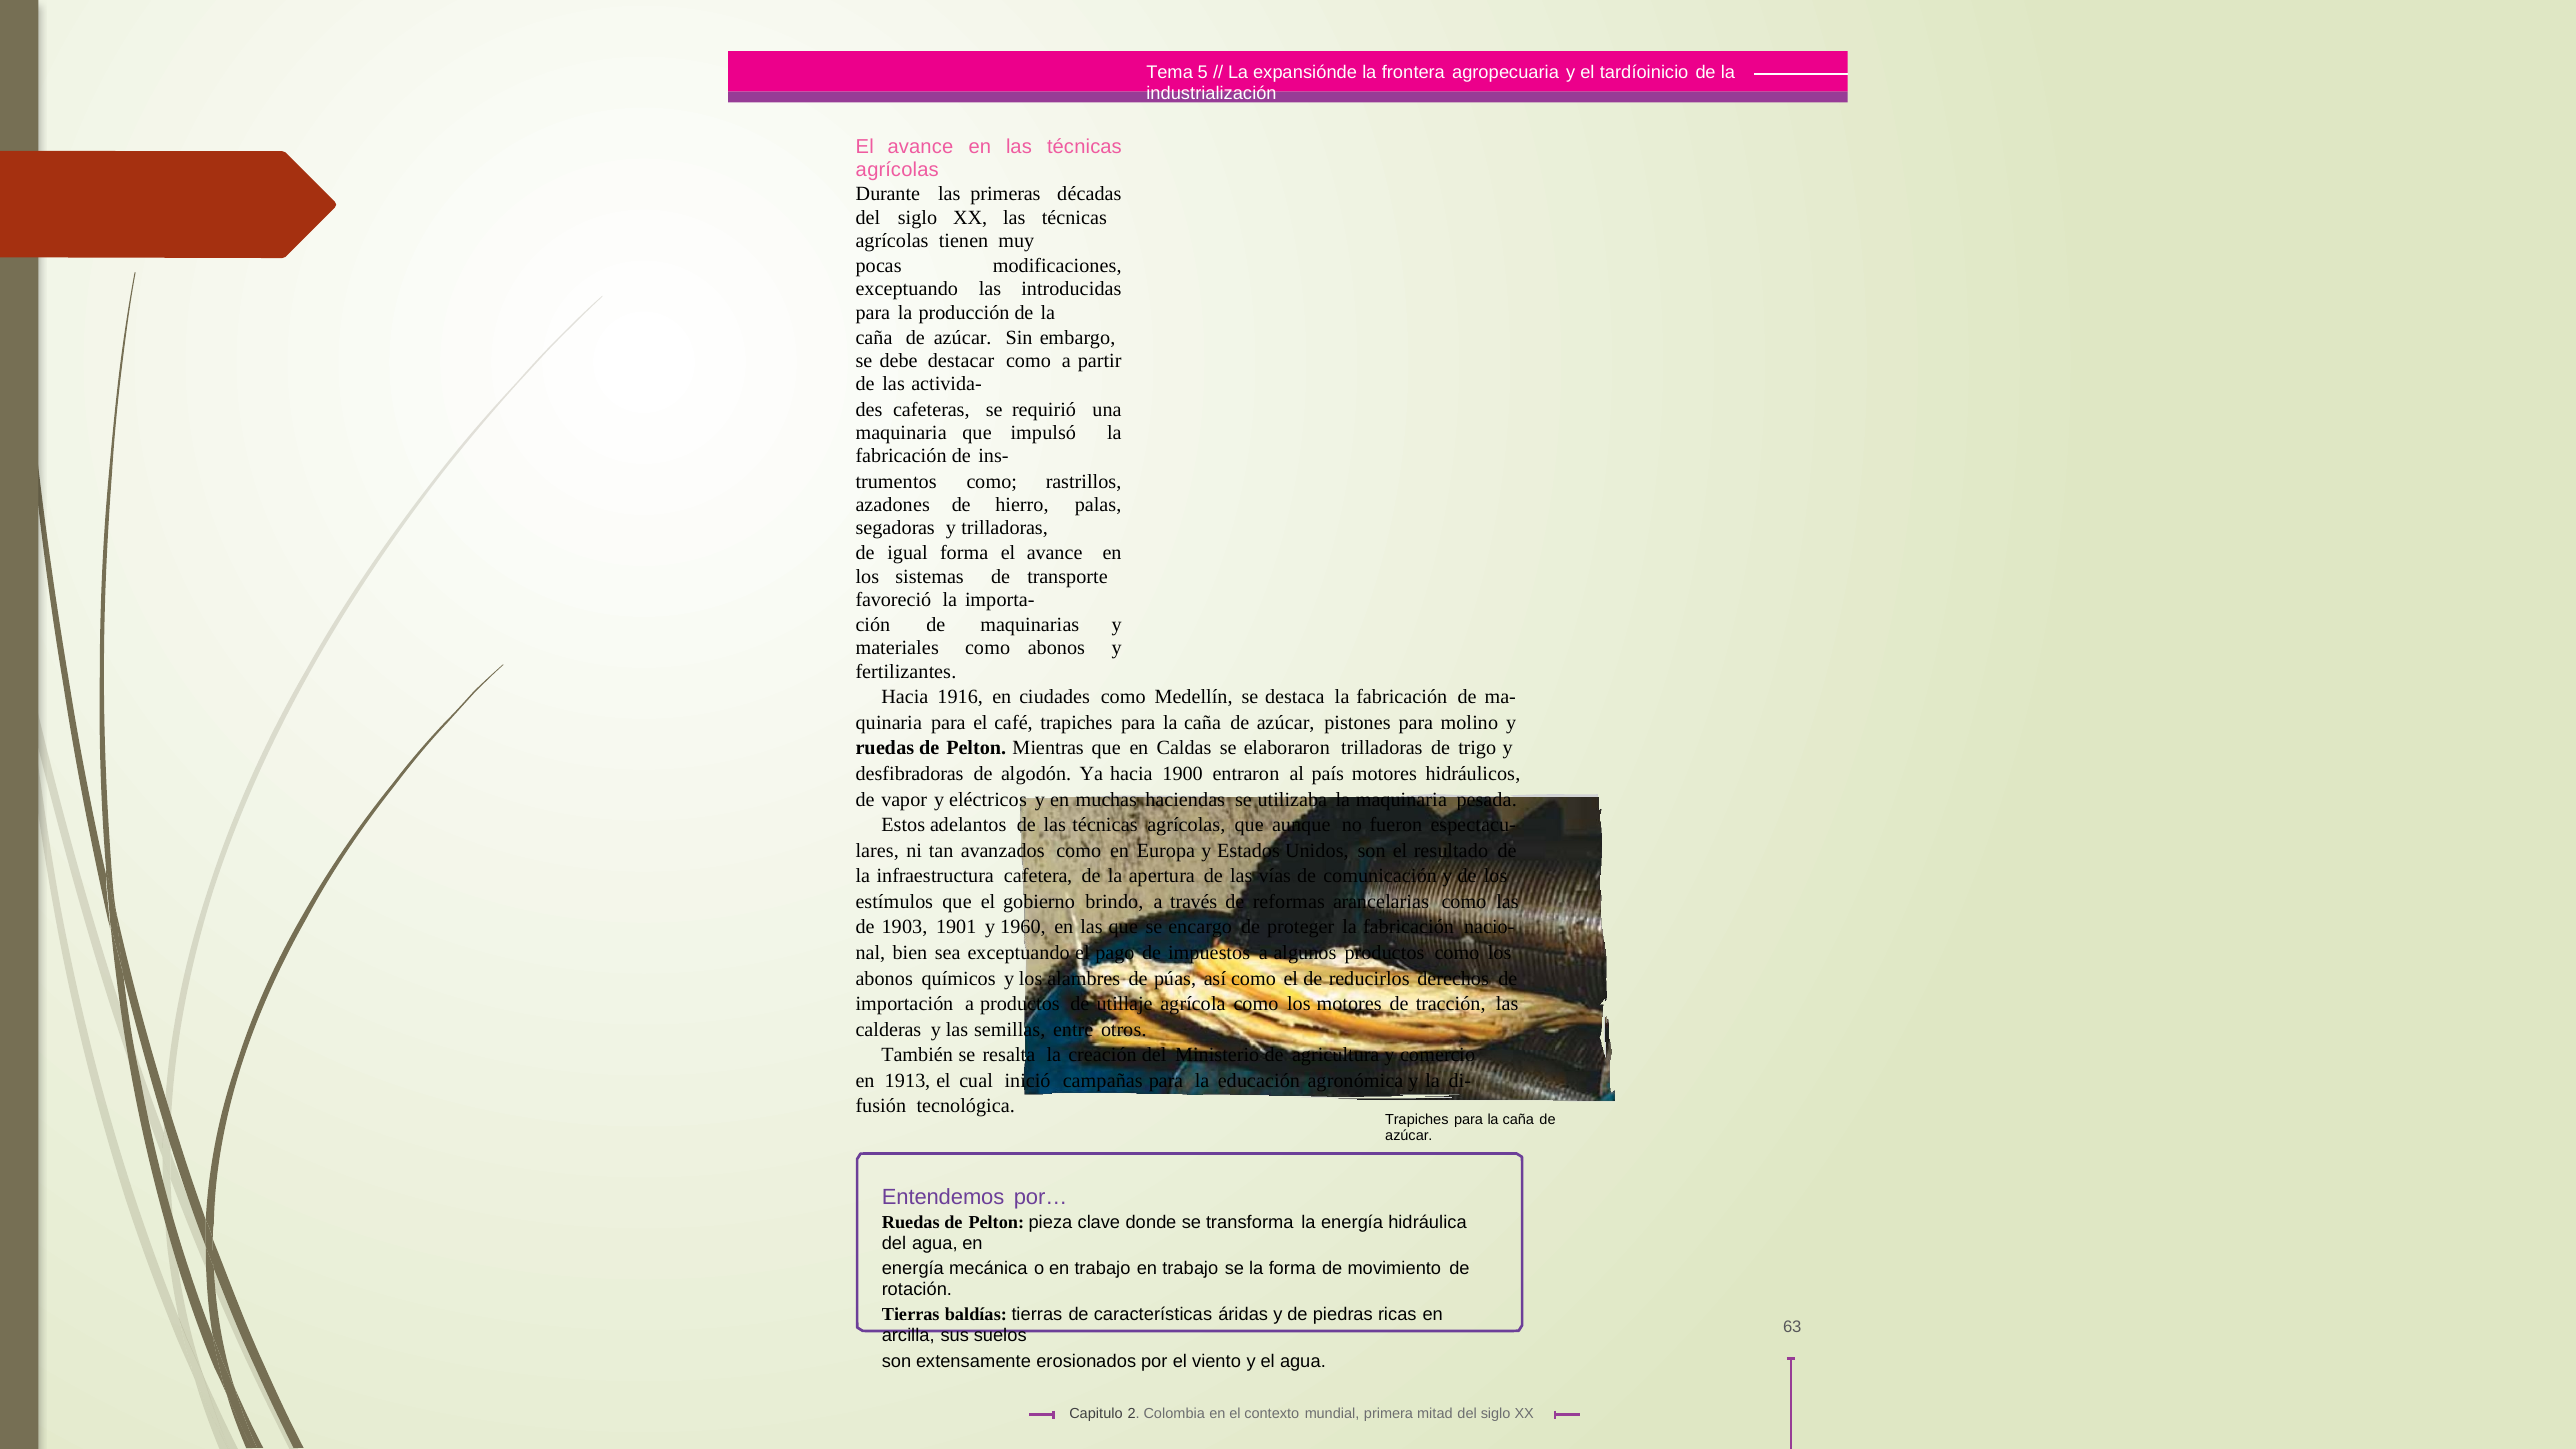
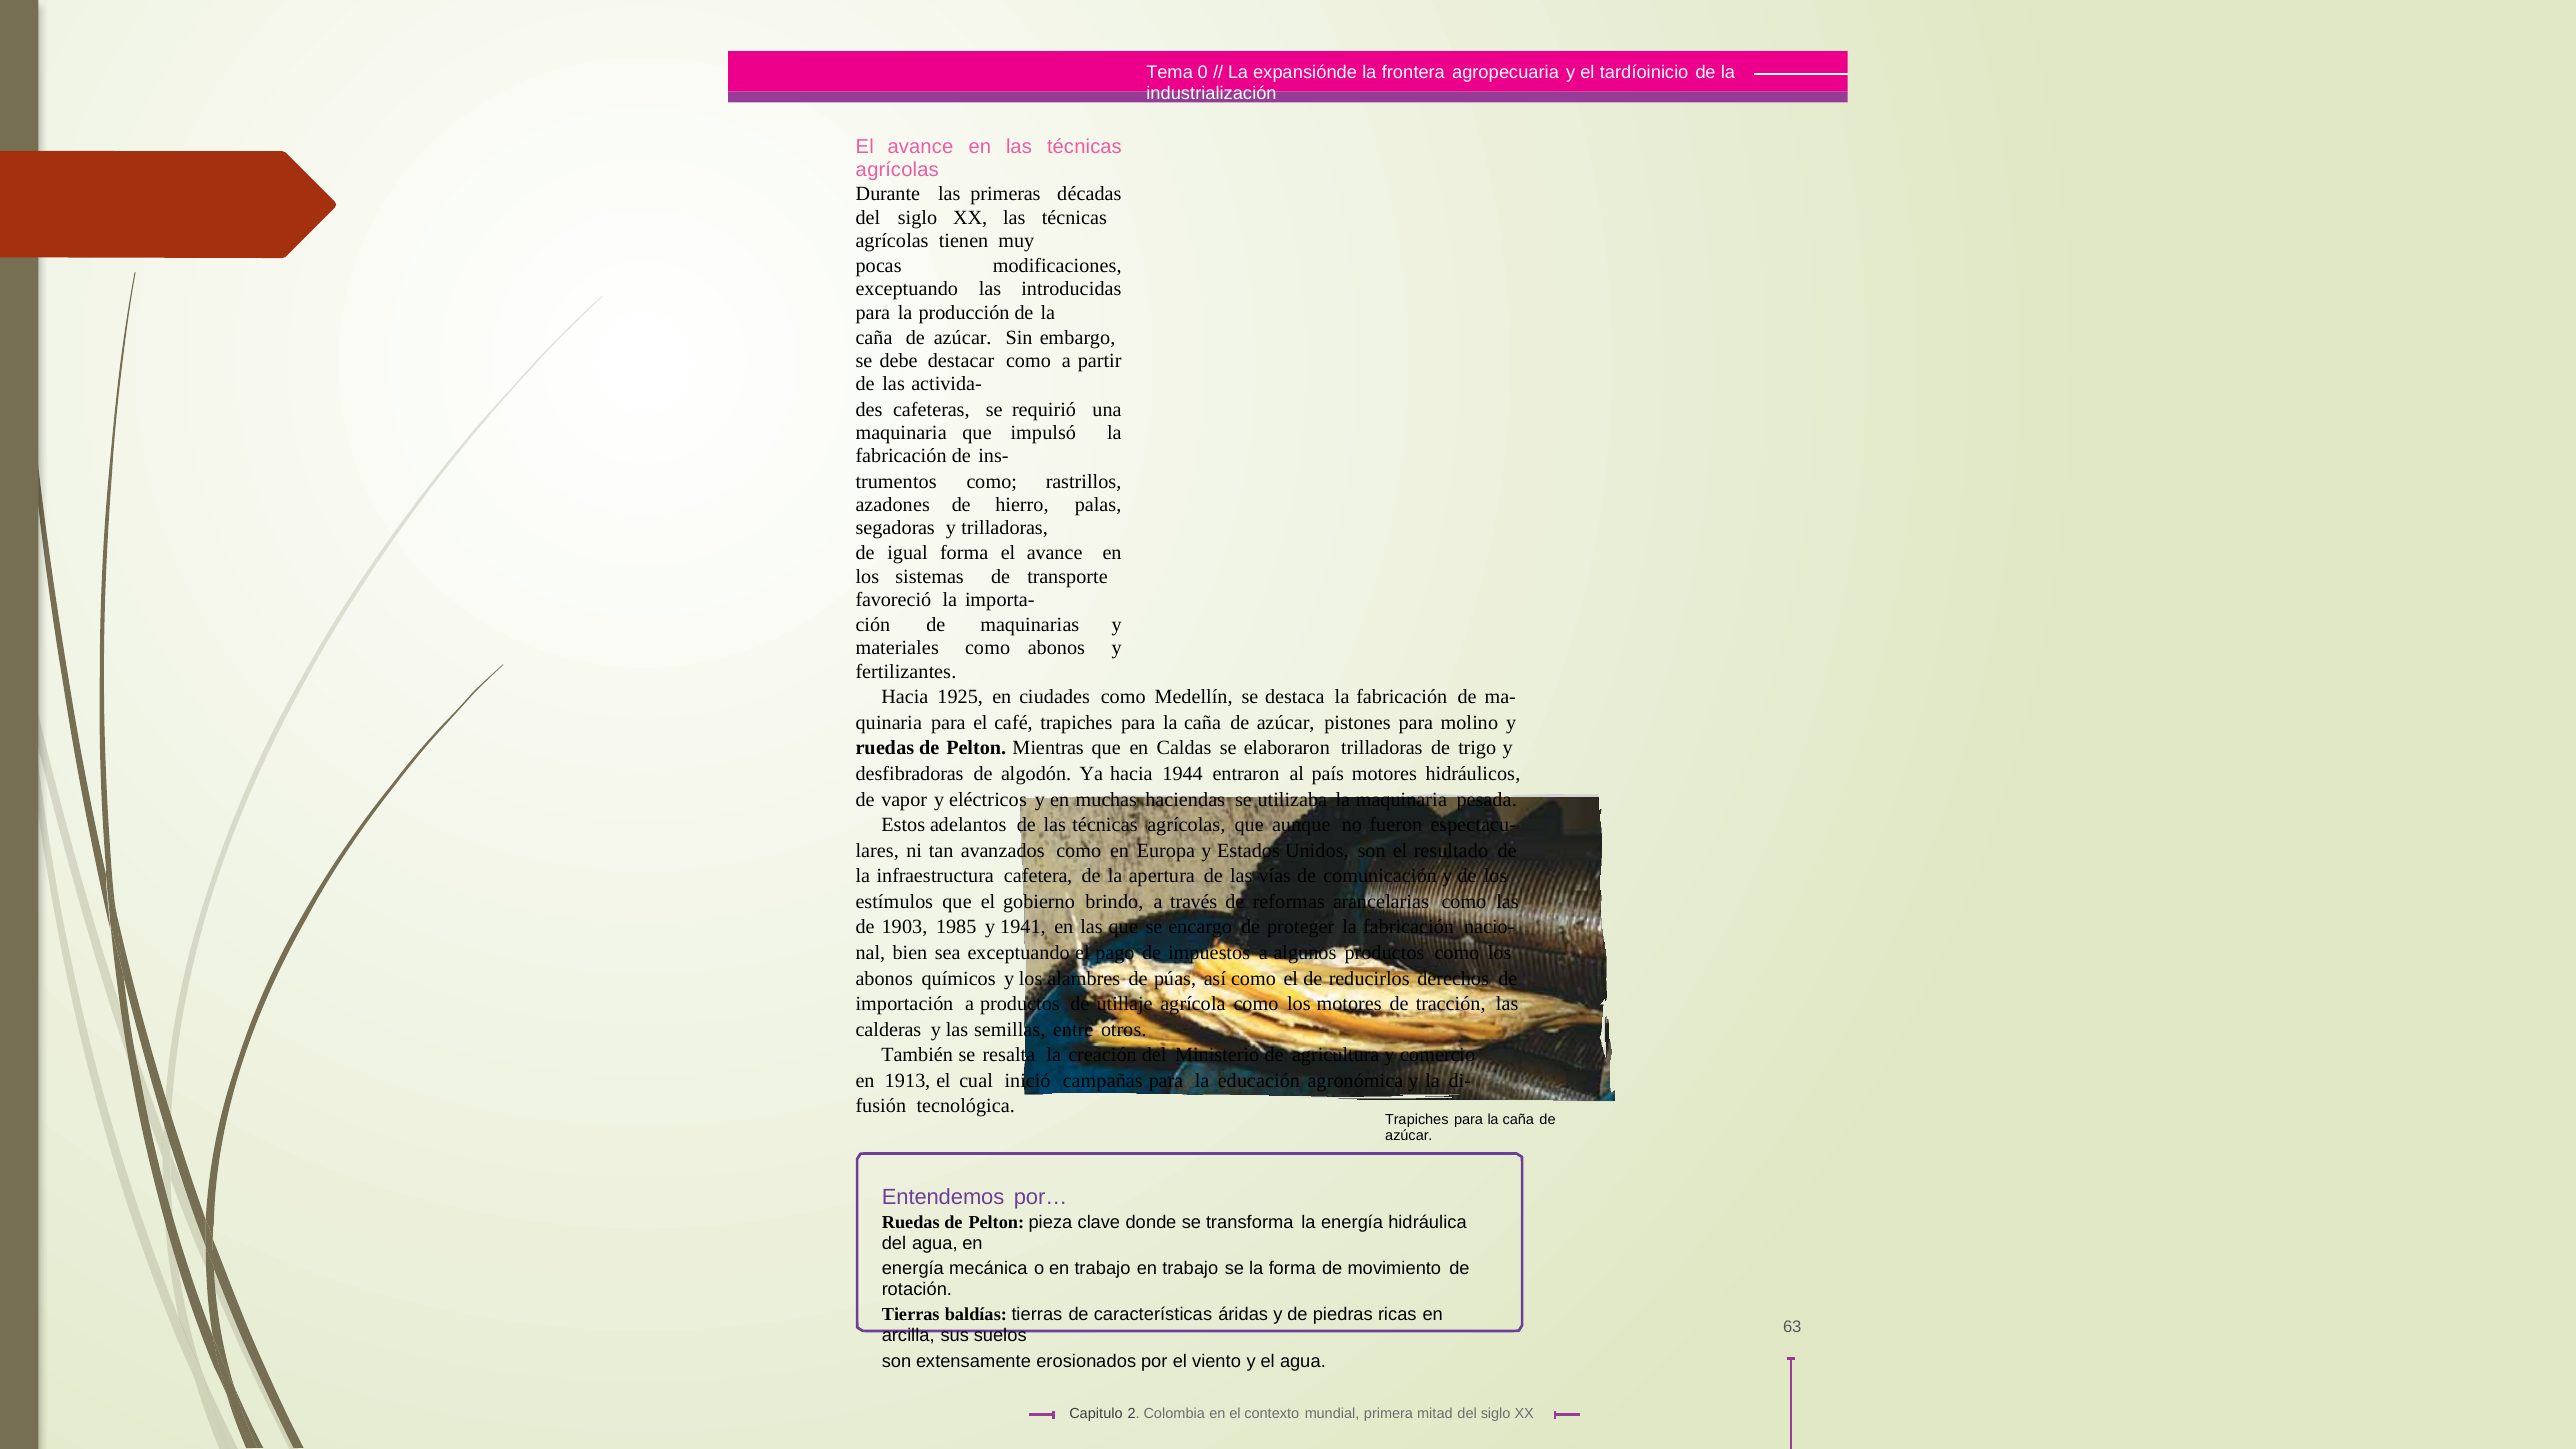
5: 5 -> 0 (1203, 73)
1916: 1916 -> 1925 (960, 697)
1900: 1900 -> 1944 (1183, 774)
1901: 1901 -> 1985 (956, 927)
1960: 1960 -> 1941 (1023, 927)
